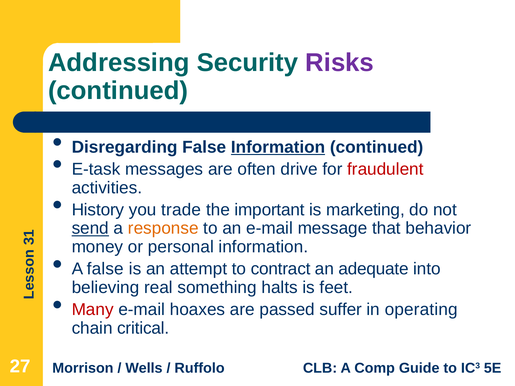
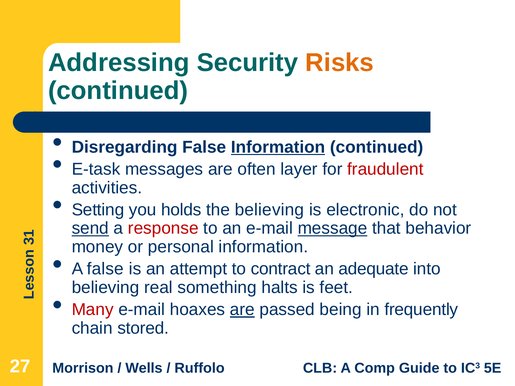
Risks colour: purple -> orange (340, 63)
drive: drive -> layer (299, 169)
History: History -> Setting (98, 210)
trade: trade -> holds (181, 210)
the important: important -> believing (269, 210)
marketing: marketing -> electronic (365, 210)
response colour: orange -> red (163, 228)
message underline: none -> present (333, 228)
are underline: none -> present (242, 310)
suffer: suffer -> being (341, 310)
operating: operating -> frequently (421, 310)
critical: critical -> stored (143, 328)
